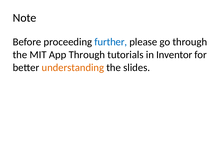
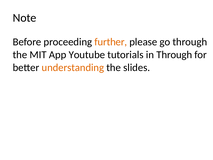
further colour: blue -> orange (111, 42)
App Through: Through -> Youtube (87, 55)
in Inventor: Inventor -> Through (174, 55)
